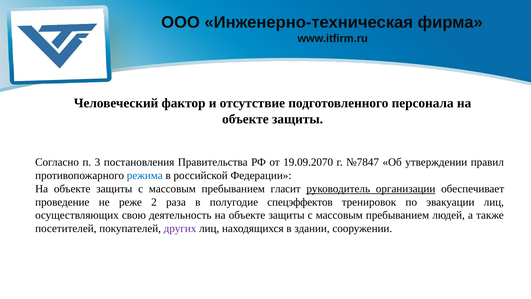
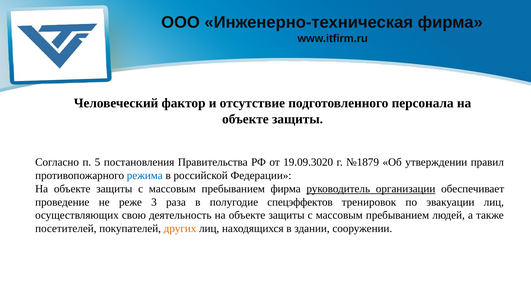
3: 3 -> 5 (97, 162)
19.09.2070: 19.09.2070 -> 19.09.3020 (308, 162)
№7847: №7847 -> №1879 (363, 162)
пребыванием гласит: гласит -> фирма (286, 189)
2: 2 -> 3 (154, 202)
других colour: purple -> orange (180, 228)
